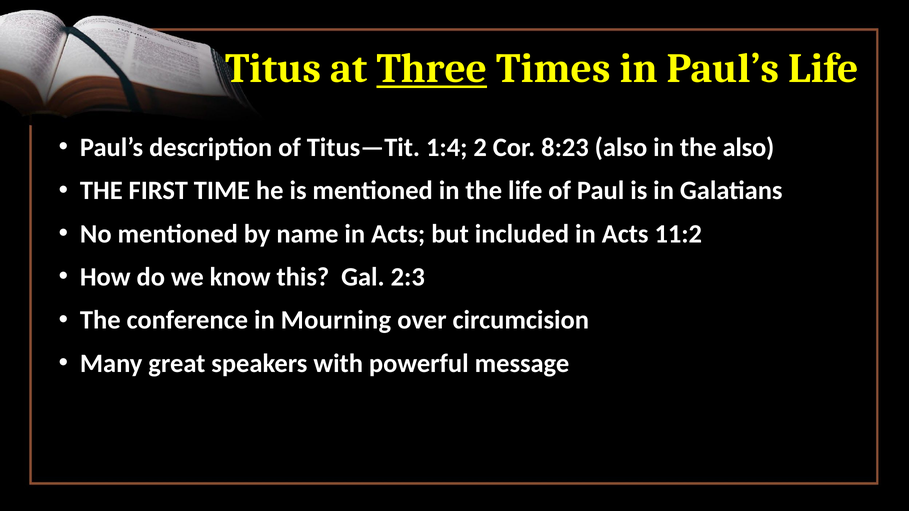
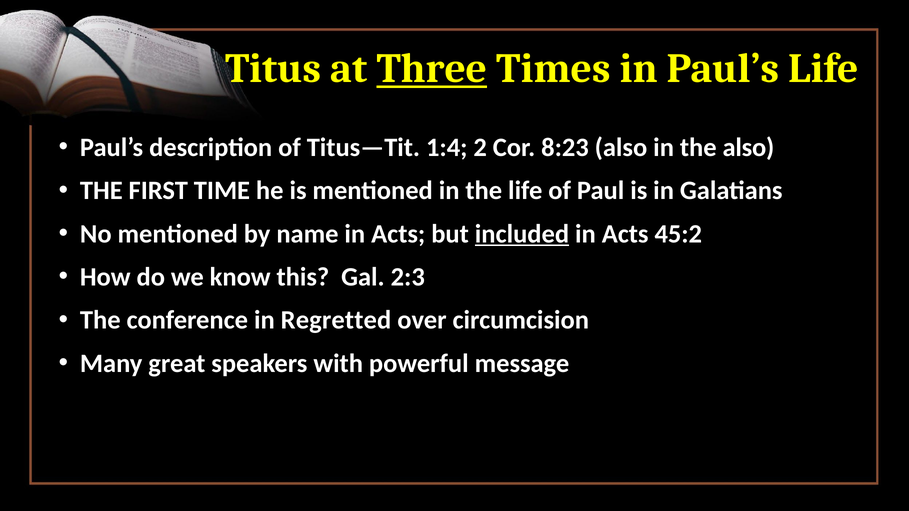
included underline: none -> present (522, 234)
11:2: 11:2 -> 45:2 (678, 234)
Mourning: Mourning -> Regretted (336, 320)
